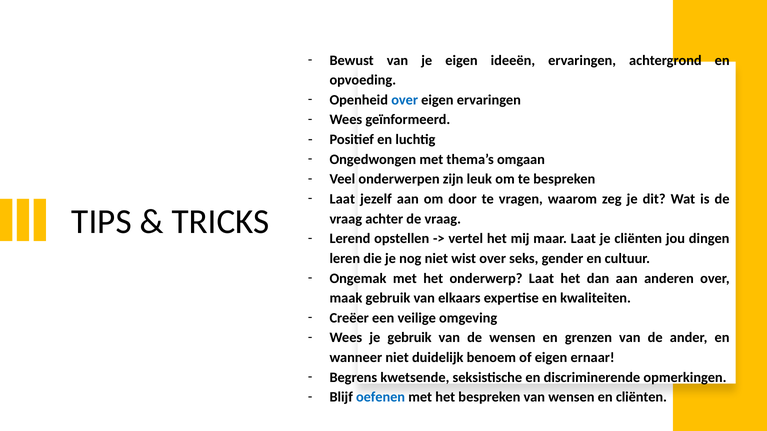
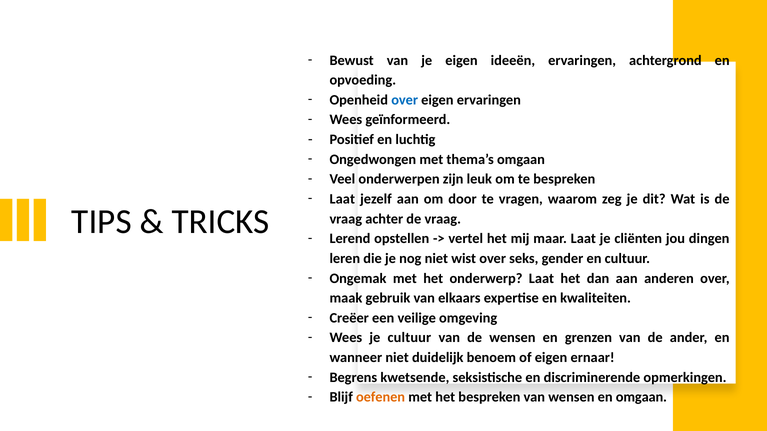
je gebruik: gebruik -> cultuur (409, 338)
oefenen colour: blue -> orange (381, 398)
en cliënten: cliënten -> omgaan (641, 398)
